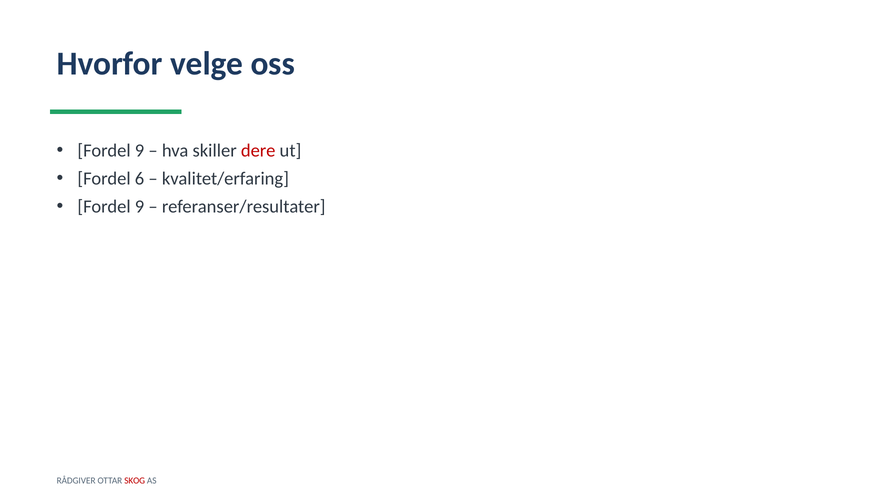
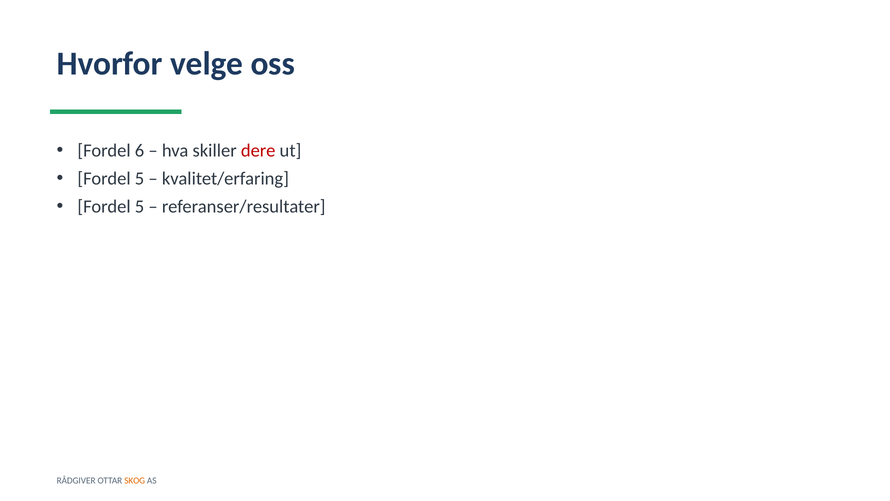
9: 9 -> 6 (140, 151)
6: 6 -> 5 (140, 179)
9: 9 -> 5 (140, 206)
SKOG colour: red -> orange (135, 480)
